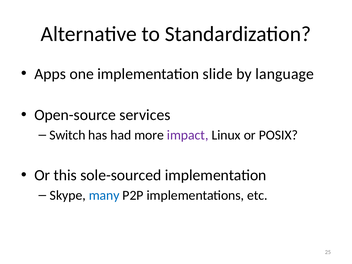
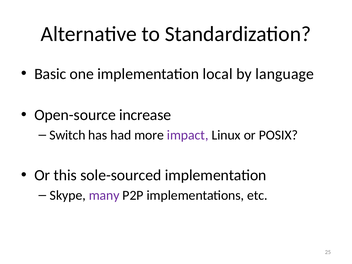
Apps: Apps -> Basic (50, 74)
slide: slide -> local (218, 74)
services: services -> increase (145, 115)
many colour: blue -> purple (104, 195)
